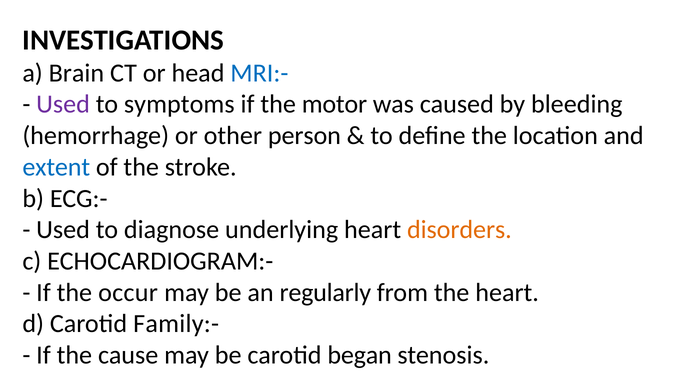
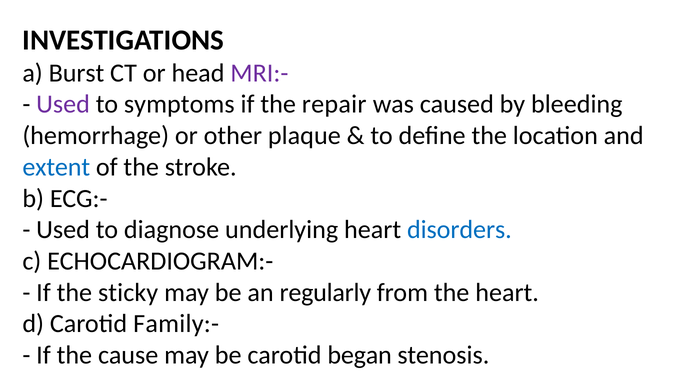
Brain: Brain -> Burst (76, 73)
MRI:- colour: blue -> purple (259, 73)
motor: motor -> repair (334, 104)
person: person -> plaque (304, 136)
disorders colour: orange -> blue (459, 230)
occur: occur -> sticky (128, 293)
